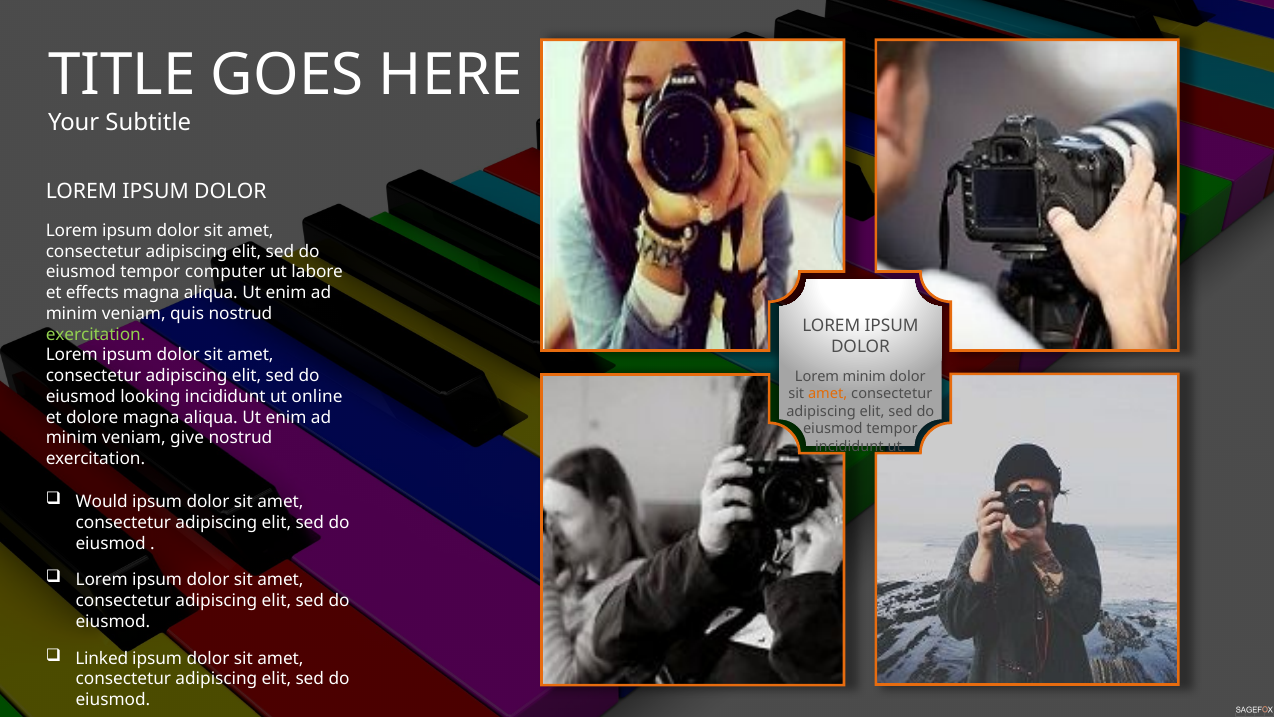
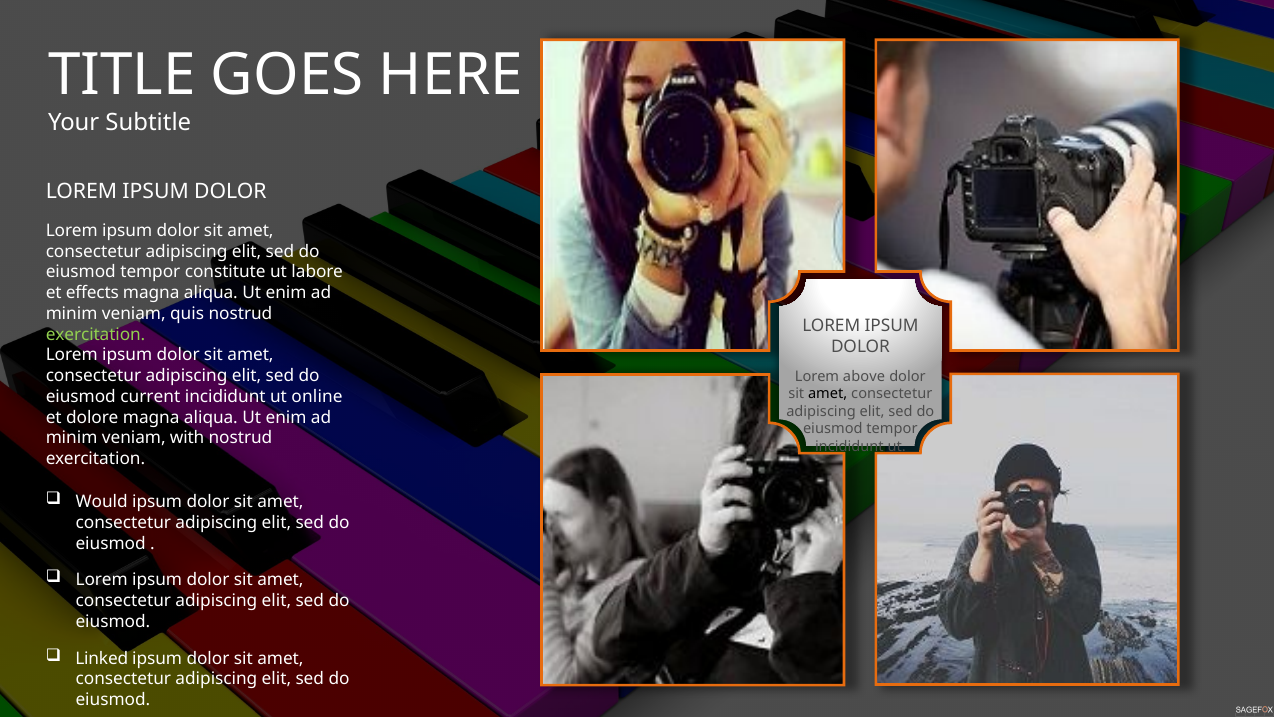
computer: computer -> constitute (225, 272)
Lorem minim: minim -> above (864, 376)
amet colour: orange -> black (828, 394)
looking: looking -> current (150, 396)
give: give -> with (187, 438)
